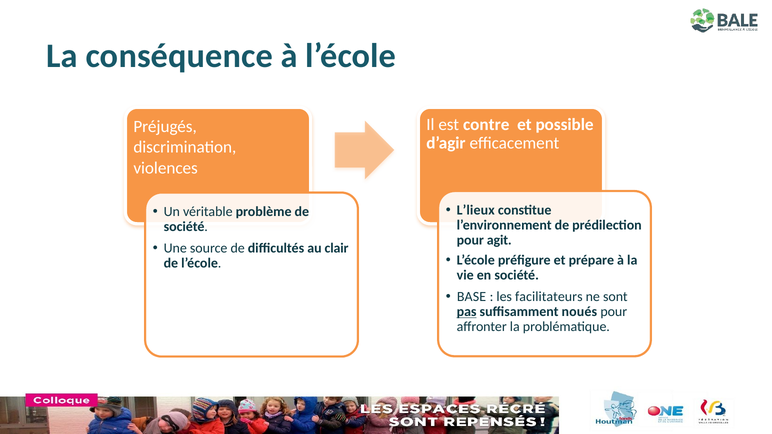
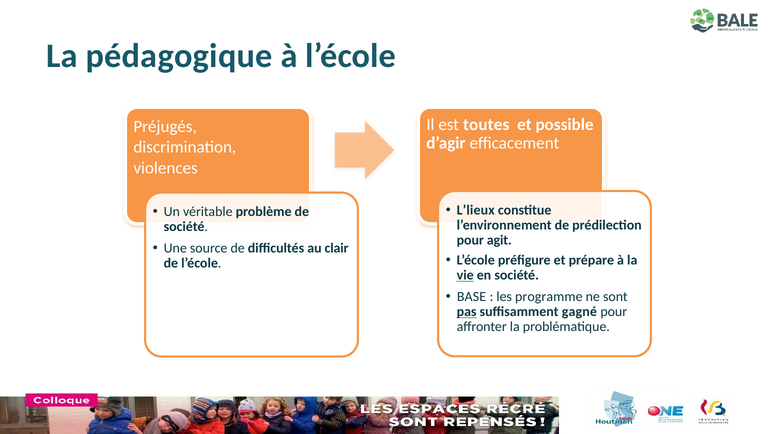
conséquence: conséquence -> pédagogique (179, 56)
contre: contre -> toutes (486, 124)
vie underline: none -> present (465, 275)
facilitateurs: facilitateurs -> programme (549, 297)
noués: noués -> gagné (579, 312)
